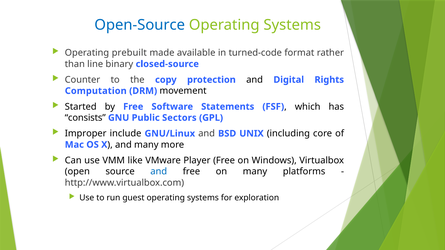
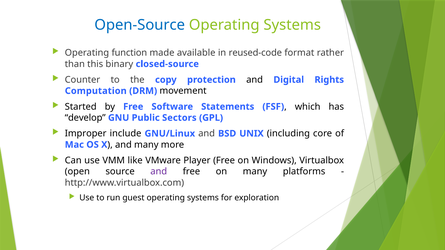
prebuilt: prebuilt -> function (129, 53)
turned-code: turned-code -> reused-code (255, 53)
line: line -> this (95, 64)
consists: consists -> develop (85, 118)
and colour: blue -> purple (159, 172)
